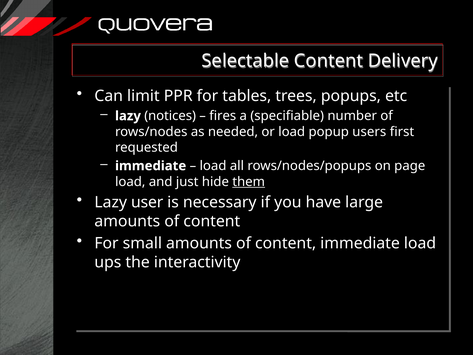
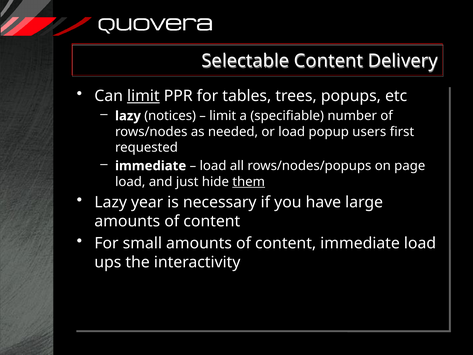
limit underline: none -> present (143, 96)
fires: fires -> limit (223, 116)
user: user -> year (147, 202)
